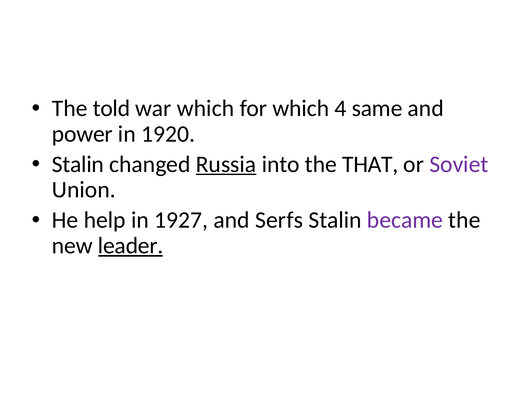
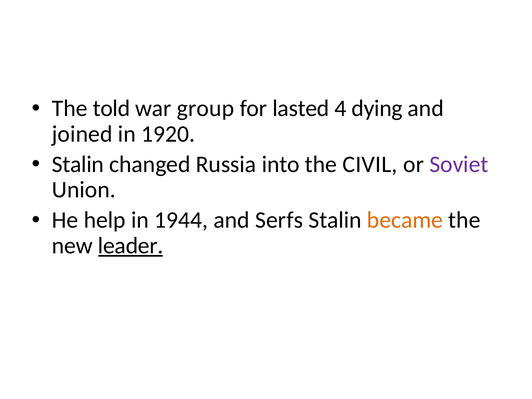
war which: which -> group (205, 108)
for which: which -> lasted (301, 108)
same: same -> dying (377, 108)
power: power -> joined (82, 134)
Russia underline: present -> none (226, 164)
THAT: THAT -> CIVIL (370, 164)
1927: 1927 -> 1944 (181, 220)
became colour: purple -> orange (405, 220)
